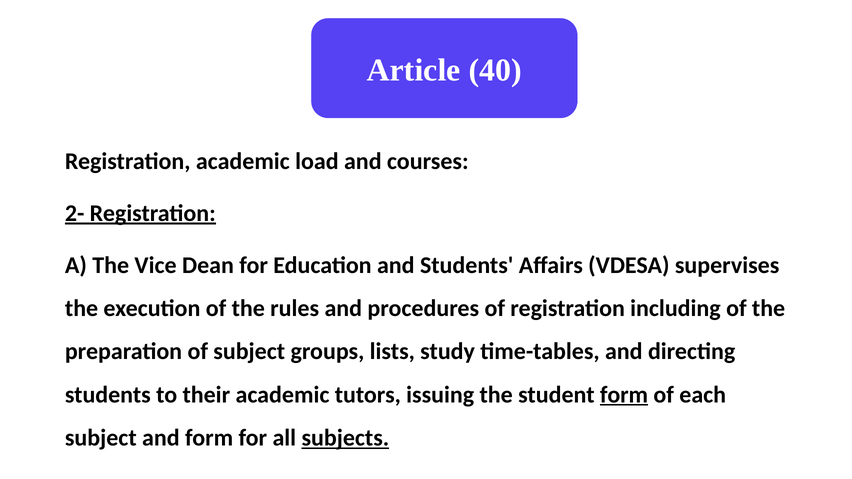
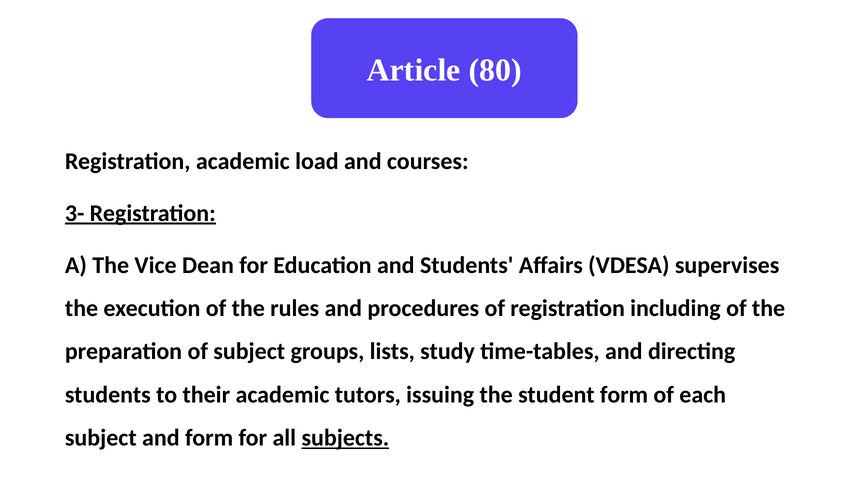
40: 40 -> 80 (495, 70)
2-: 2- -> 3- (75, 213)
form underline: present -> none (624, 395)
